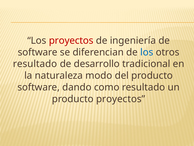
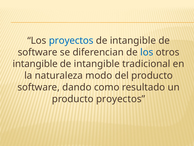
proyectos colour: red -> blue (71, 40)
ingeniería: ingeniería -> intangible (133, 40)
resultado: resultado -> intangible (35, 64)
desarrollo: desarrollo -> intangible (97, 64)
